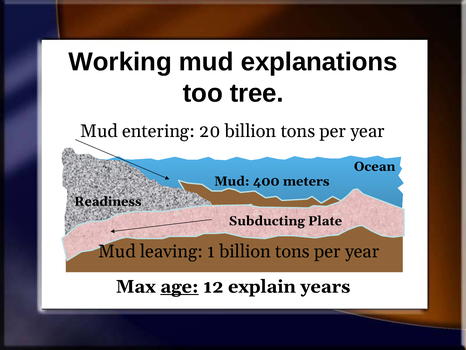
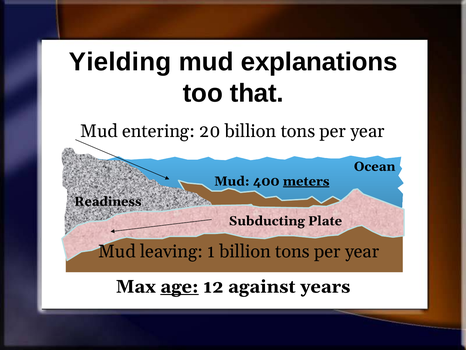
Working: Working -> Yielding (120, 62)
tree: tree -> that (257, 93)
meters underline: none -> present (306, 181)
explain: explain -> against (262, 286)
